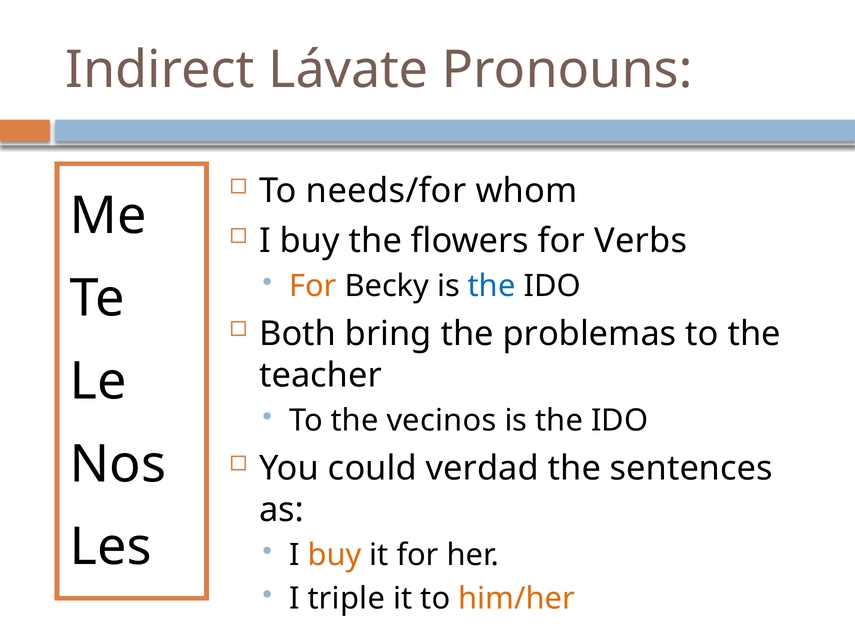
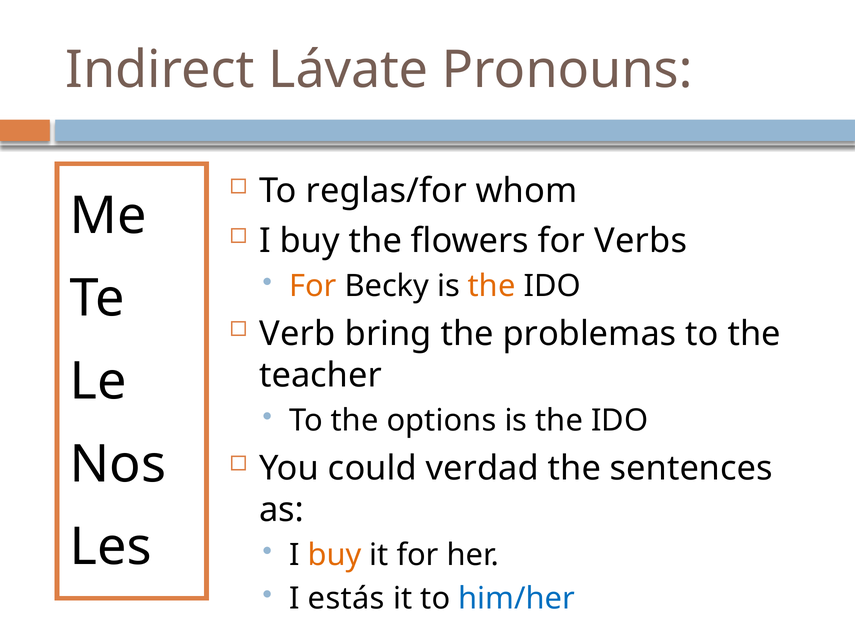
needs/for: needs/for -> reglas/for (386, 191)
the colour: blue -> orange (492, 286)
Both: Both -> Verb (297, 334)
vecinos: vecinos -> options (441, 421)
triple: triple -> estás (346, 599)
him/her colour: orange -> blue (517, 599)
